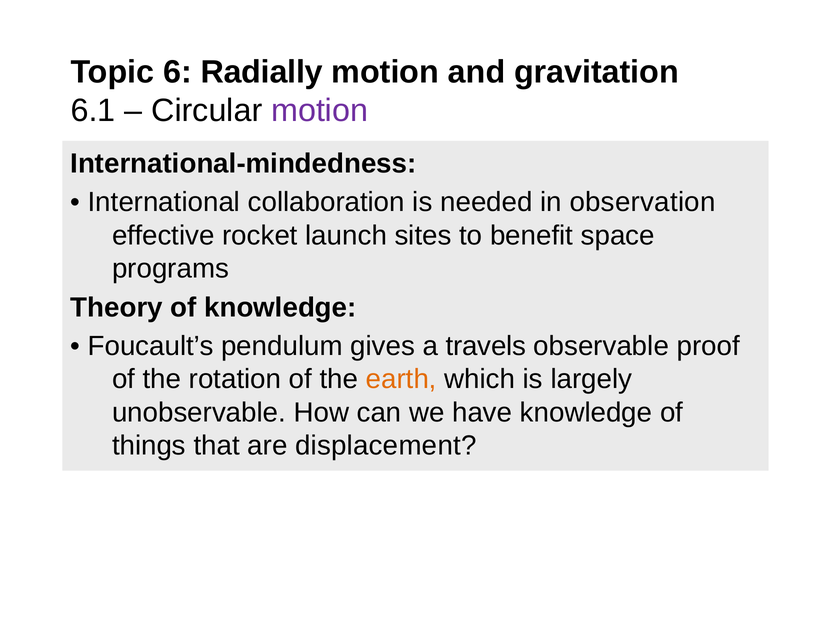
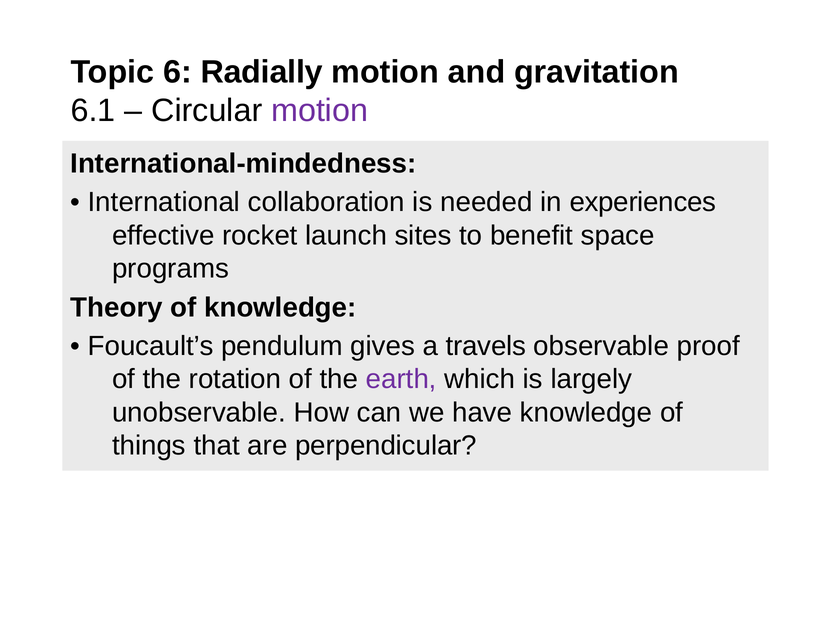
observation: observation -> experiences (643, 202)
earth colour: orange -> purple (401, 379)
displacement: displacement -> perpendicular (386, 446)
